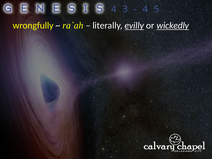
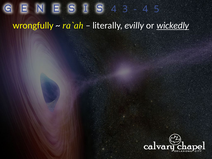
evilly underline: present -> none (134, 26)
